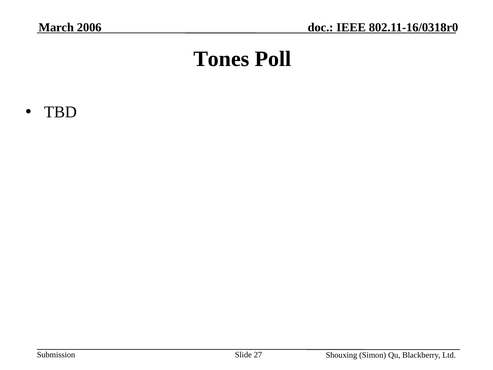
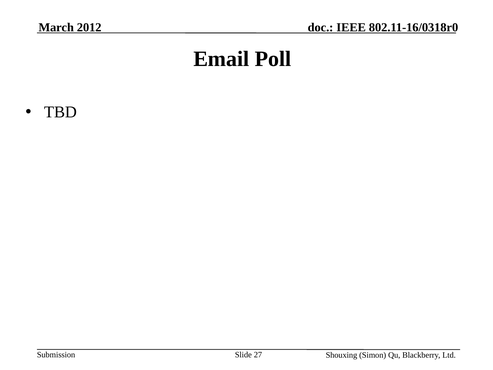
2006: 2006 -> 2012 (89, 27)
Tones: Tones -> Email (221, 59)
